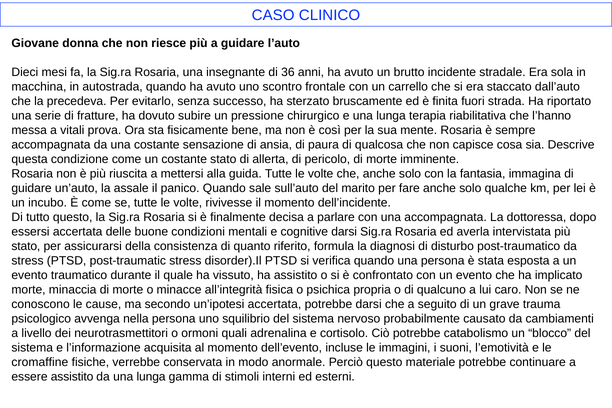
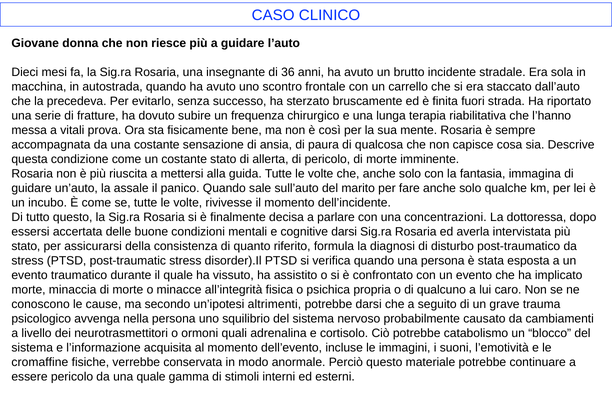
pressione: pressione -> frequenza (258, 116)
una accompagnata: accompagnata -> concentrazioni (445, 217)
un’ipotesi accertata: accertata -> altrimenti (274, 304)
essere assistito: assistito -> pericolo (72, 377)
da una lunga: lunga -> quale (151, 377)
